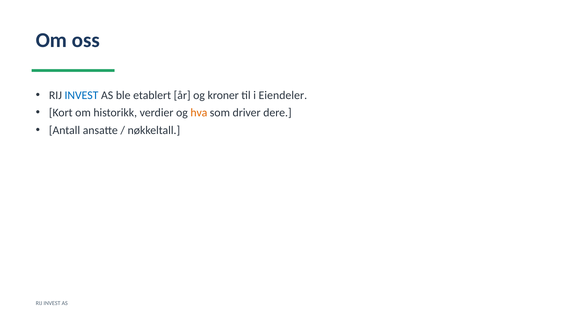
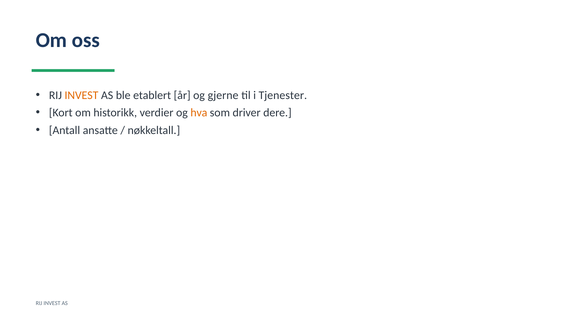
INVEST colour: blue -> orange (81, 95)
kroner: kroner -> gjerne (223, 95)
Eiendeler: Eiendeler -> Tjenester (283, 95)
